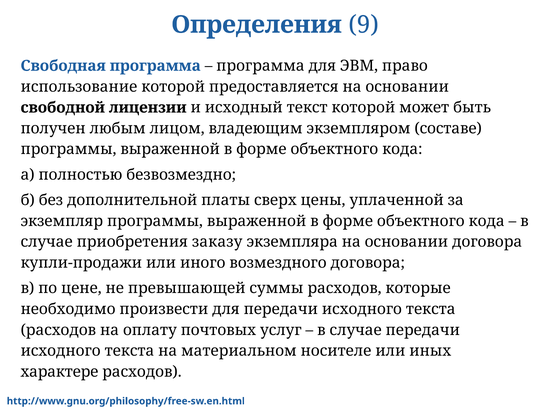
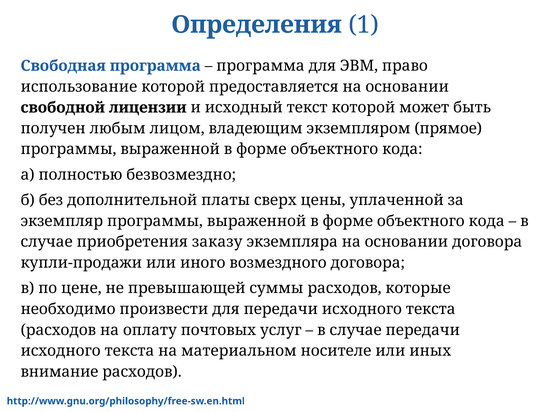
9: 9 -> 1 (364, 25)
составе: составе -> прямое (448, 128)
характере: характере -> внимание (59, 372)
